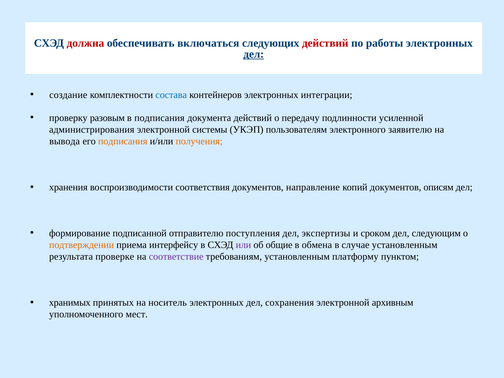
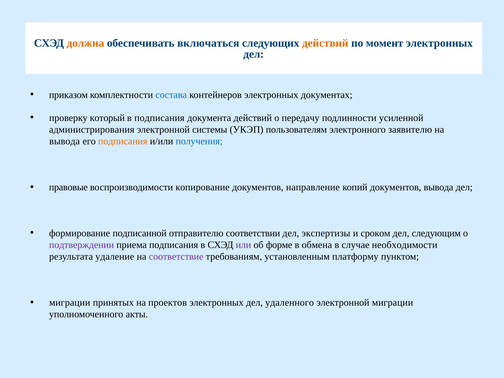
должна colour: red -> orange (85, 43)
действий colour: red -> orange (325, 43)
работы: работы -> момент (385, 43)
дел underline: present -> none (254, 54)
создание: создание -> приказом (68, 95)
интеграции: интеграции -> документах (327, 95)
разовым: разовым -> который (107, 118)
получения colour: orange -> blue (199, 141)
хранения: хранения -> правовые (68, 187)
соответствия: соответствия -> копирование (203, 187)
документов описям: описям -> вывода (439, 187)
поступления: поступления -> соответствии (253, 233)
подтверждении colour: orange -> purple (82, 245)
приема интерфейсу: интерфейсу -> подписания (174, 245)
общие: общие -> форме (279, 245)
случае установленным: установленным -> необходимости (405, 245)
проверке: проверке -> удаление (115, 257)
хранимых: хранимых -> миграции (70, 303)
носитель: носитель -> проектов (168, 303)
сохранения: сохранения -> удаленного (290, 303)
электронной архивным: архивным -> миграции (393, 303)
мест: мест -> акты (137, 314)
